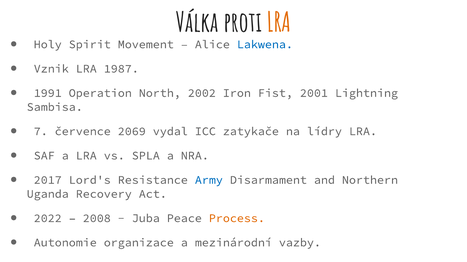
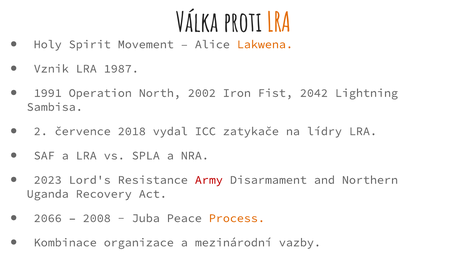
Lakwena colour: blue -> orange (265, 44)
2001: 2001 -> 2042 (314, 93)
7: 7 -> 2 (41, 132)
2069: 2069 -> 2018 (132, 132)
2017: 2017 -> 2023 (48, 180)
Army colour: blue -> red (209, 180)
2022: 2022 -> 2066 (48, 219)
Autonomie: Autonomie -> Kombinace (65, 243)
